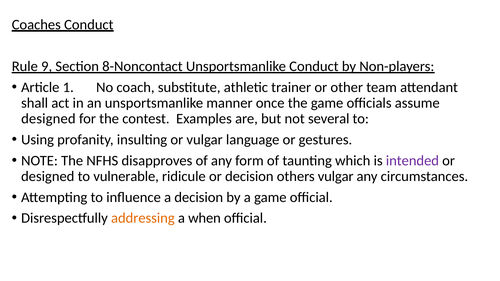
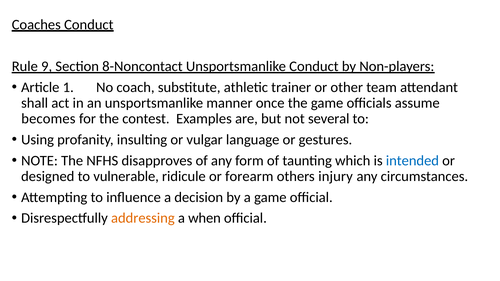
designed: designed -> becomes (48, 119)
intended colour: purple -> blue (412, 161)
or decision: decision -> forearm (249, 176)
others vulgar: vulgar -> injury (336, 176)
